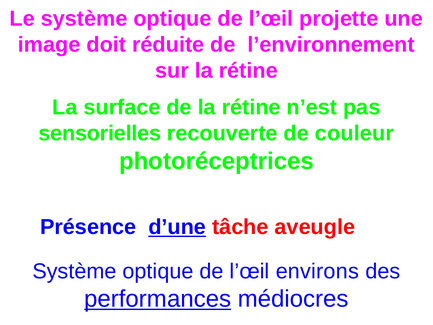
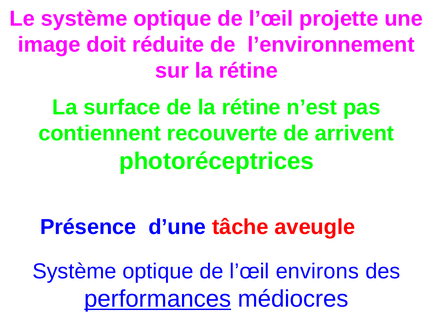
sensorielles: sensorielles -> contiennent (100, 133)
couleur: couleur -> arrivent (355, 133)
d’une underline: present -> none (177, 227)
